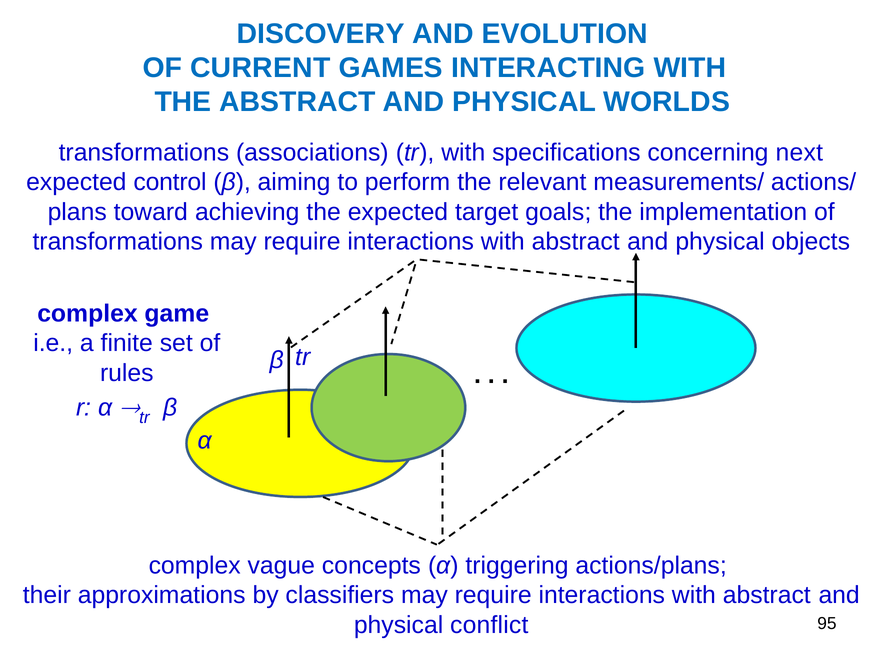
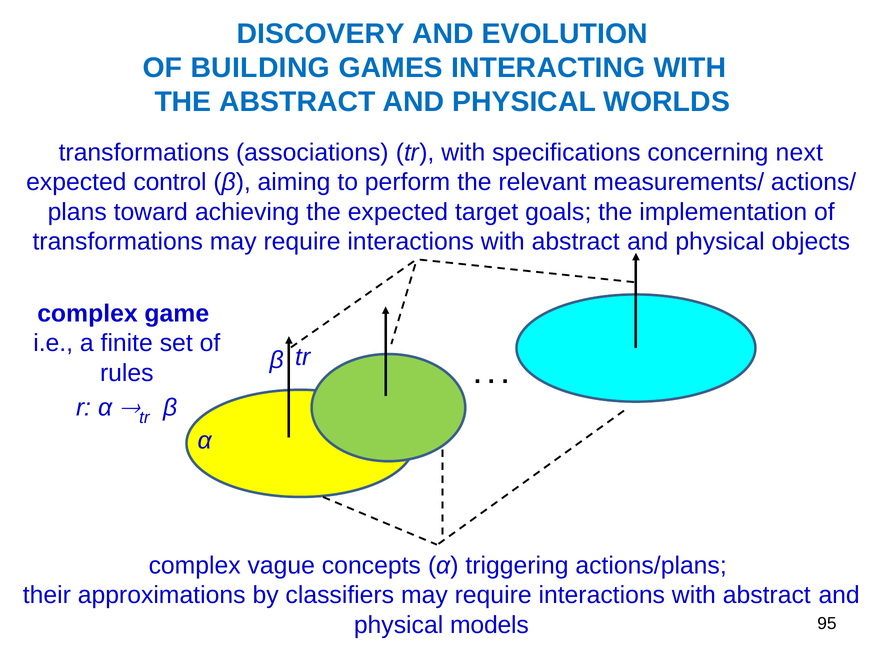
CURRENT: CURRENT -> BUILDING (260, 68)
conflict: conflict -> models (489, 625)
